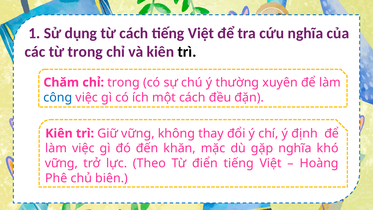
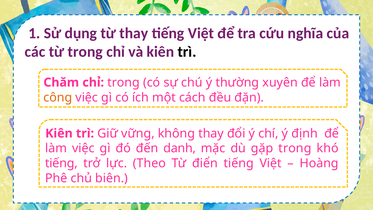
từ cách: cách -> thay (134, 33)
công colour: blue -> orange (58, 97)
khăn: khăn -> danh (180, 148)
gặp nghĩa: nghĩa -> trong (295, 148)
vững: vững -> tiếng (61, 163)
